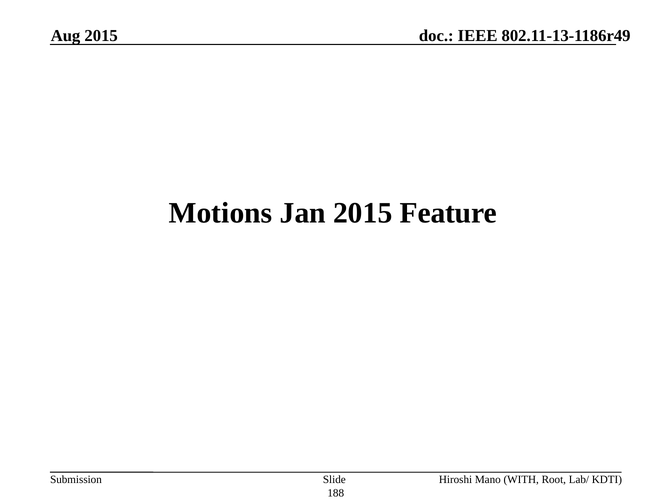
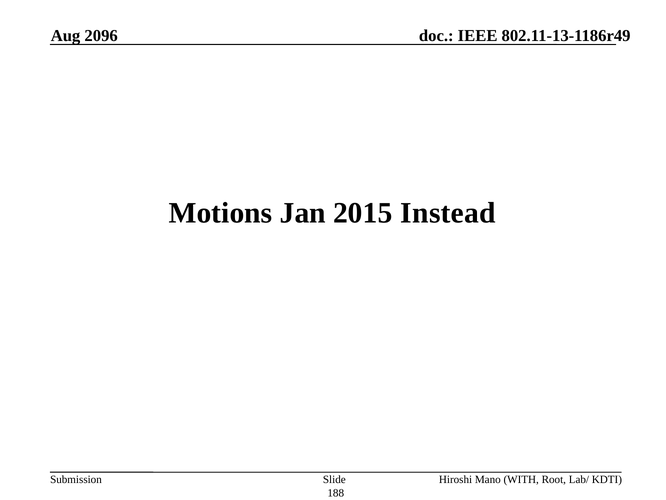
Aug 2015: 2015 -> 2096 (101, 36)
Feature: Feature -> Instead (448, 213)
